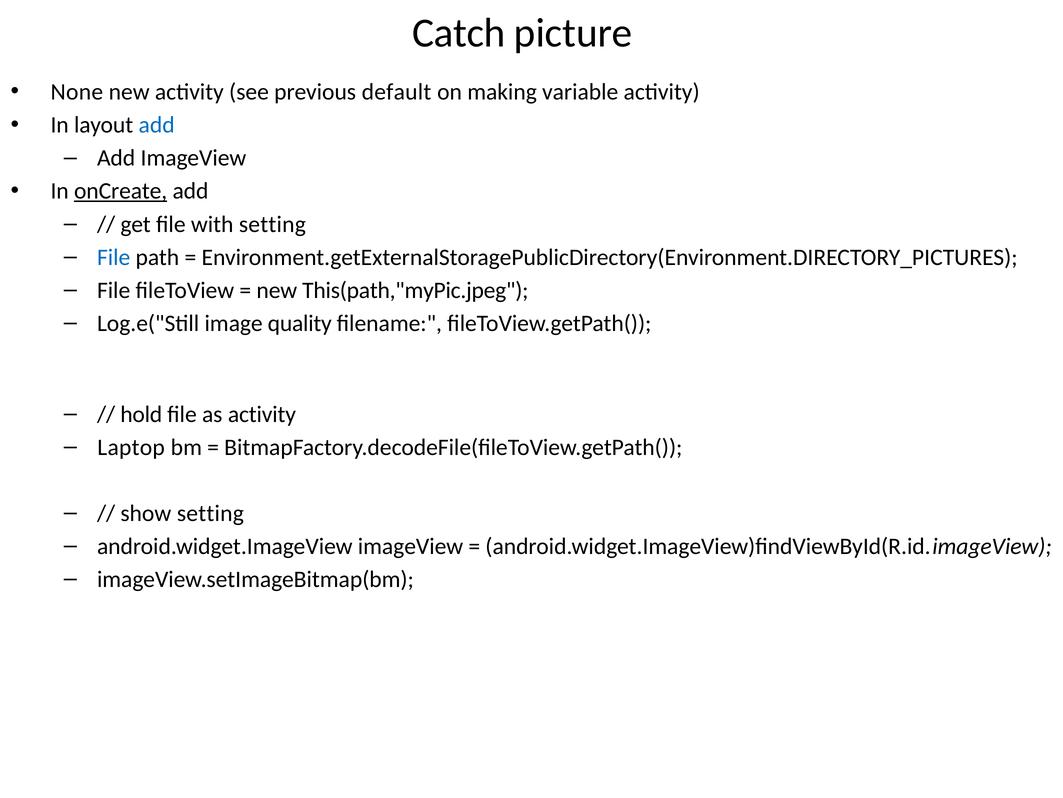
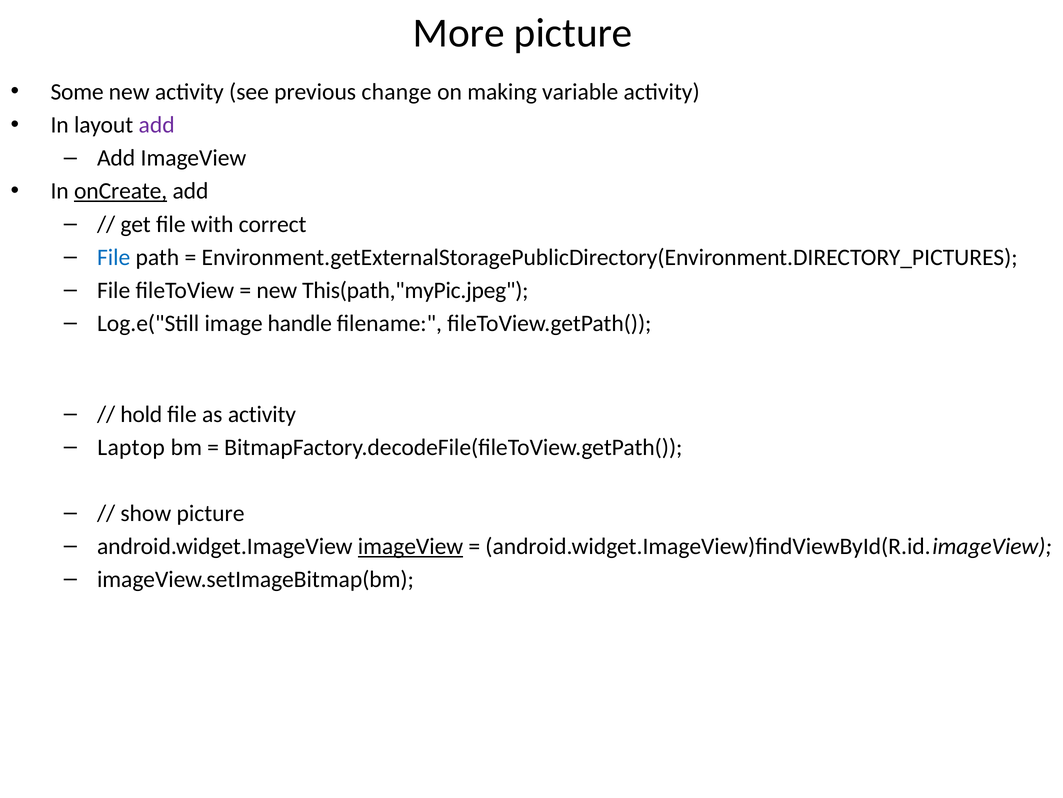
Catch: Catch -> More (459, 33)
None: None -> Some (77, 92)
default: default -> change (396, 92)
add colour: blue -> purple (157, 125)
with setting: setting -> correct (273, 224)
quality: quality -> handle (300, 323)
show setting: setting -> picture (211, 513)
imageView underline: none -> present (410, 546)
